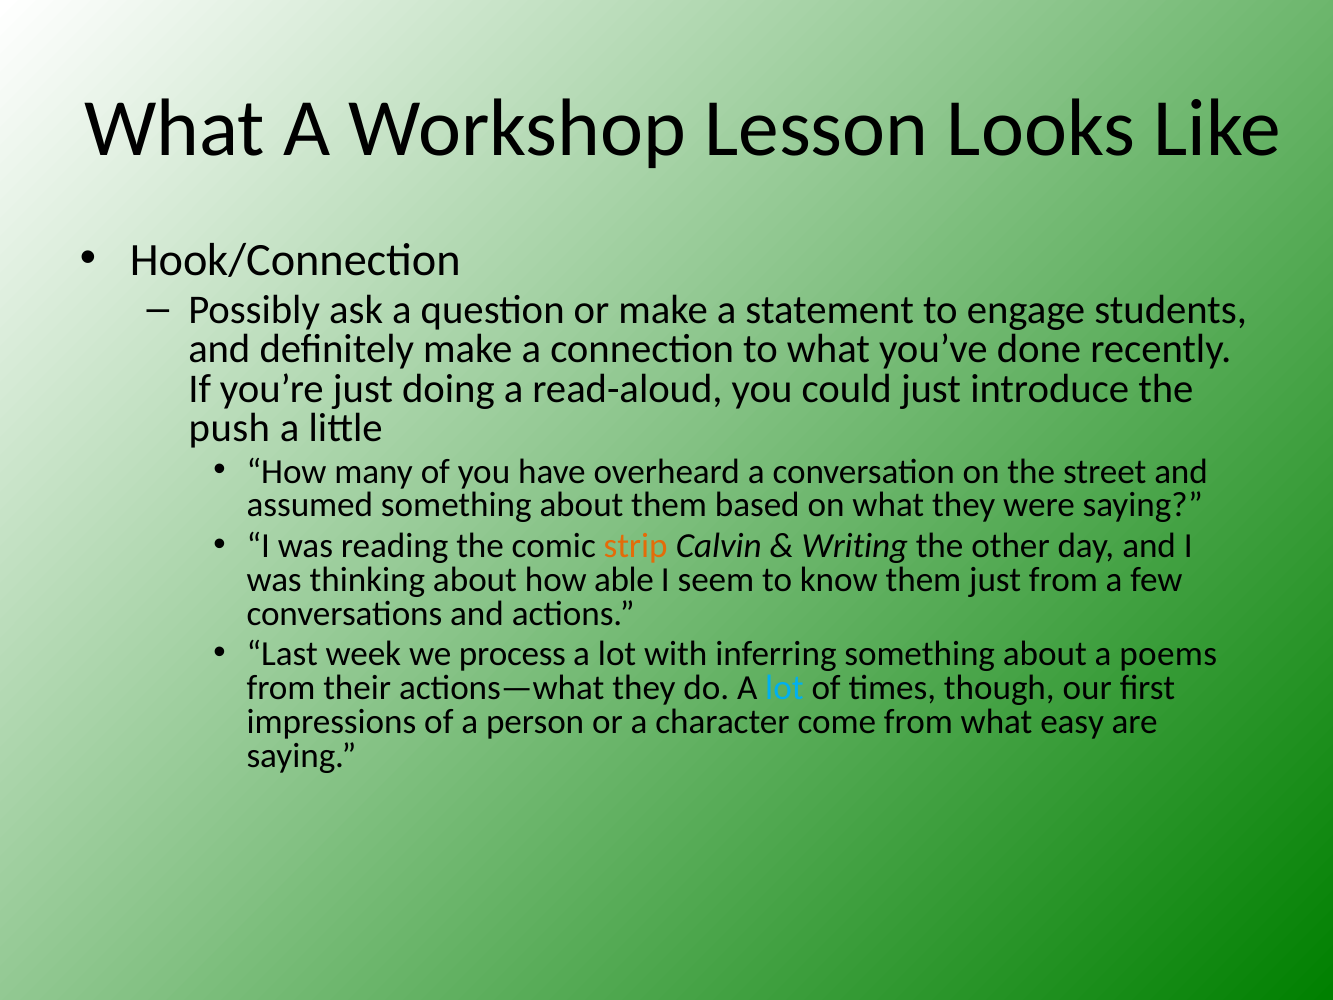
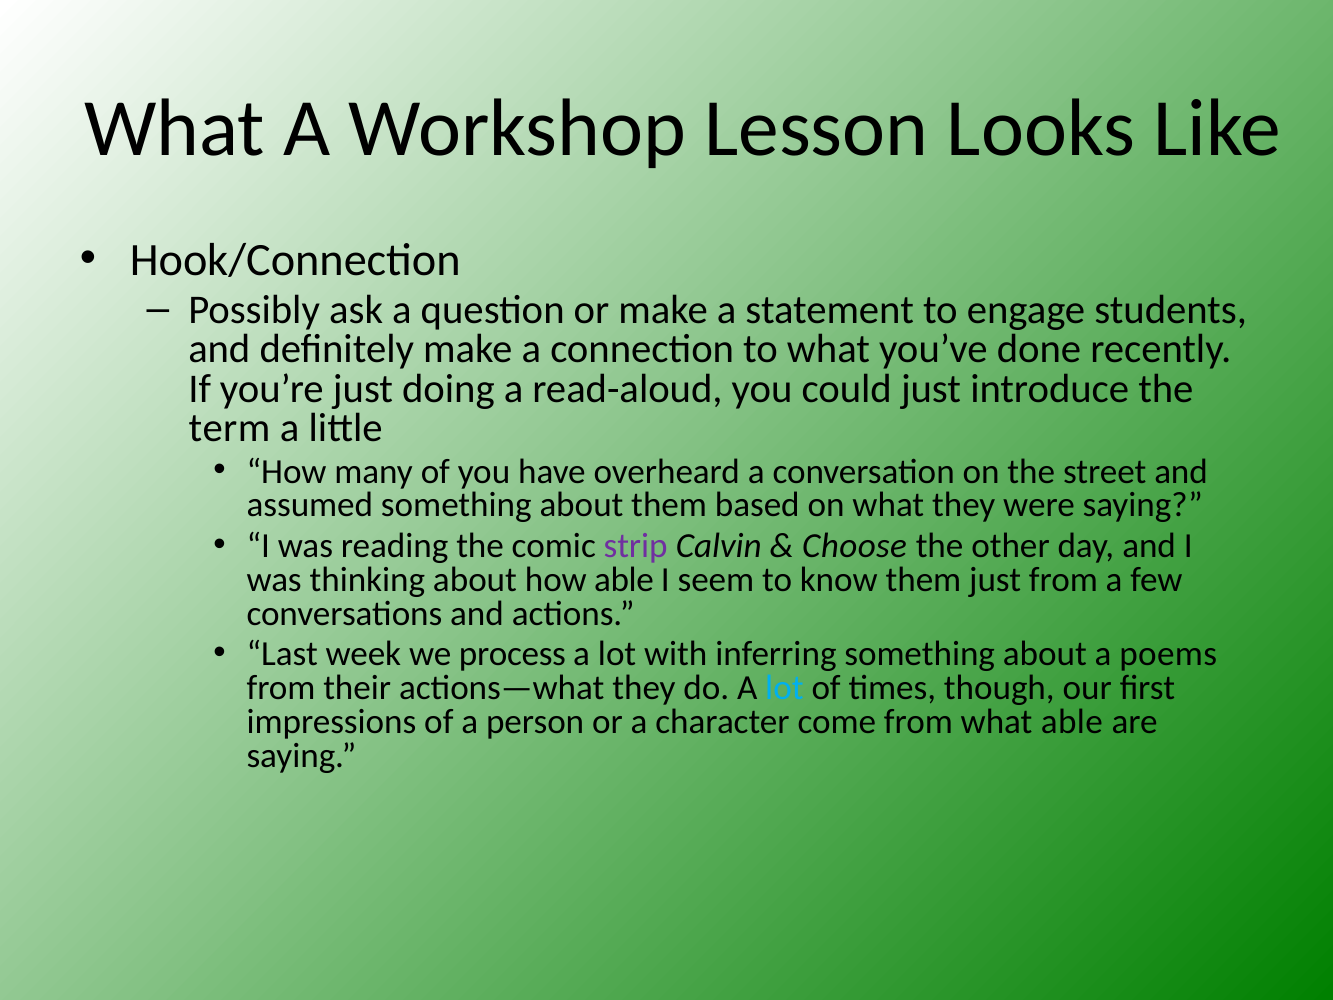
push: push -> term (229, 428)
strip colour: orange -> purple (636, 546)
Writing: Writing -> Choose (855, 546)
what easy: easy -> able (1072, 722)
